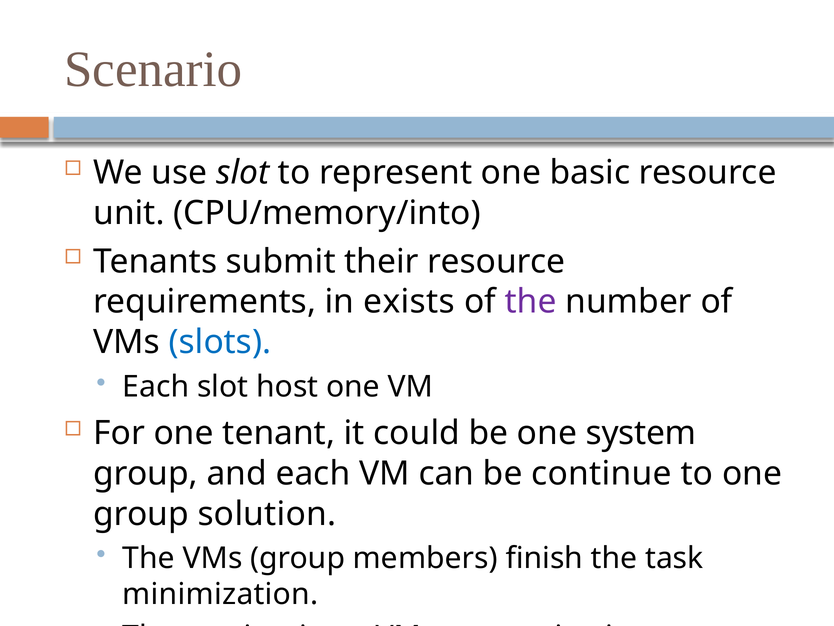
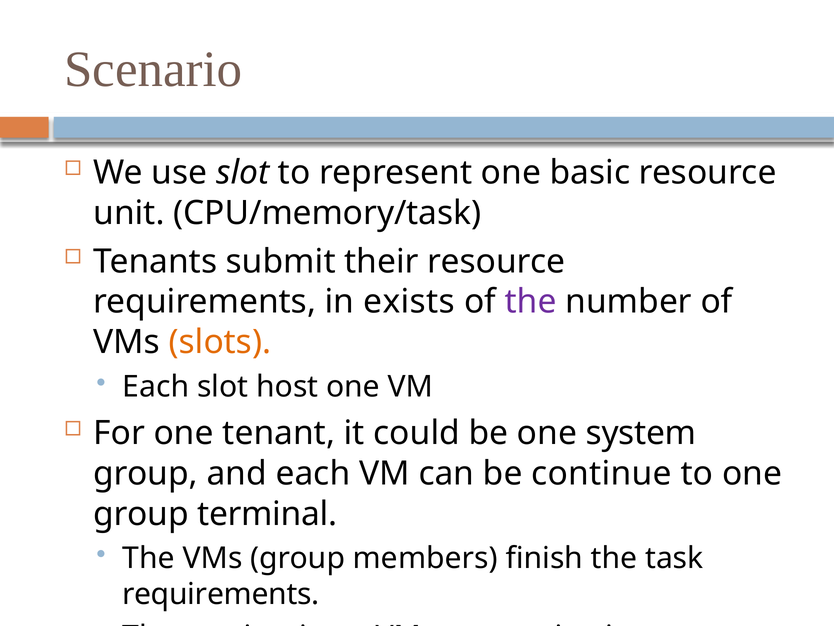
CPU/memory/into: CPU/memory/into -> CPU/memory/task (327, 213)
slots colour: blue -> orange (220, 342)
solution: solution -> terminal (267, 514)
minimization: minimization -> requirements (221, 594)
